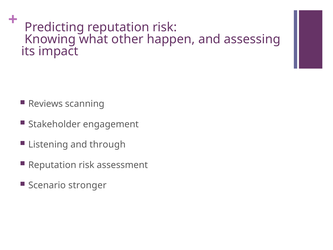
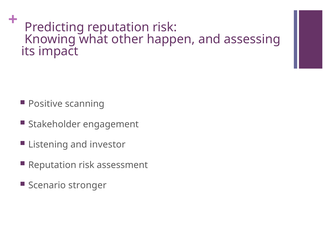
Reviews: Reviews -> Positive (45, 104)
through: through -> investor (108, 144)
